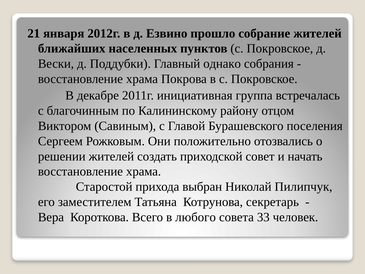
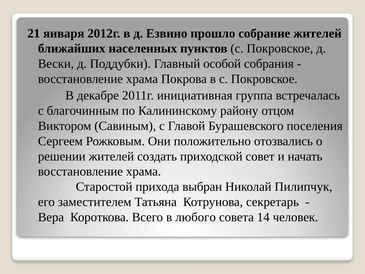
однако: однако -> особой (222, 64)
33: 33 -> 14 (263, 217)
